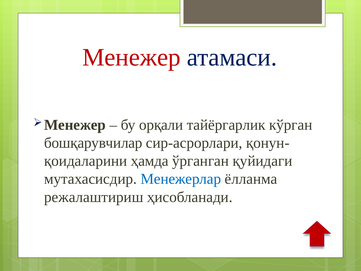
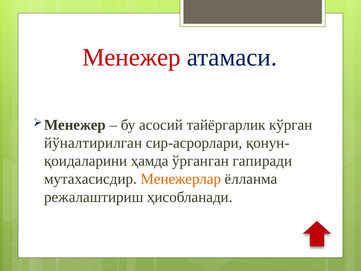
орқали: орқали -> асосий (161, 125)
бошқарувчилар: бошқарувчилар -> йўналтирилган (93, 143)
қуйидаги: қуйидаги -> гапиради (262, 161)
Менежерлар colour: blue -> orange (181, 179)
